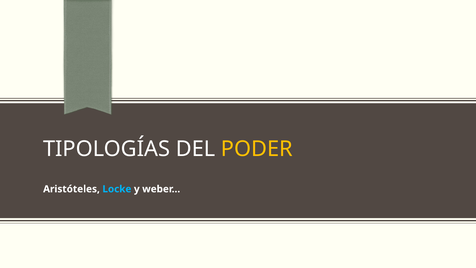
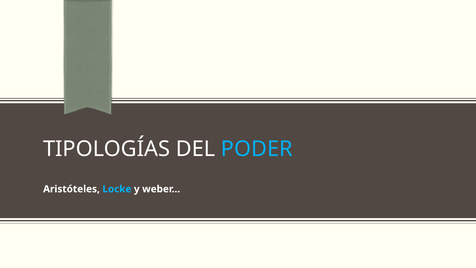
PODER colour: yellow -> light blue (257, 149)
